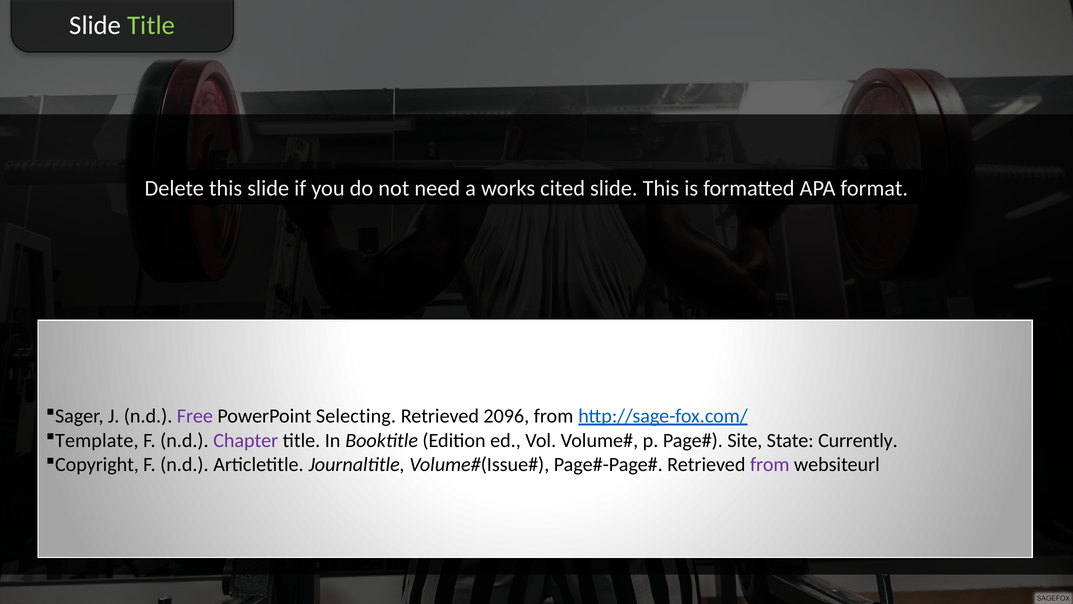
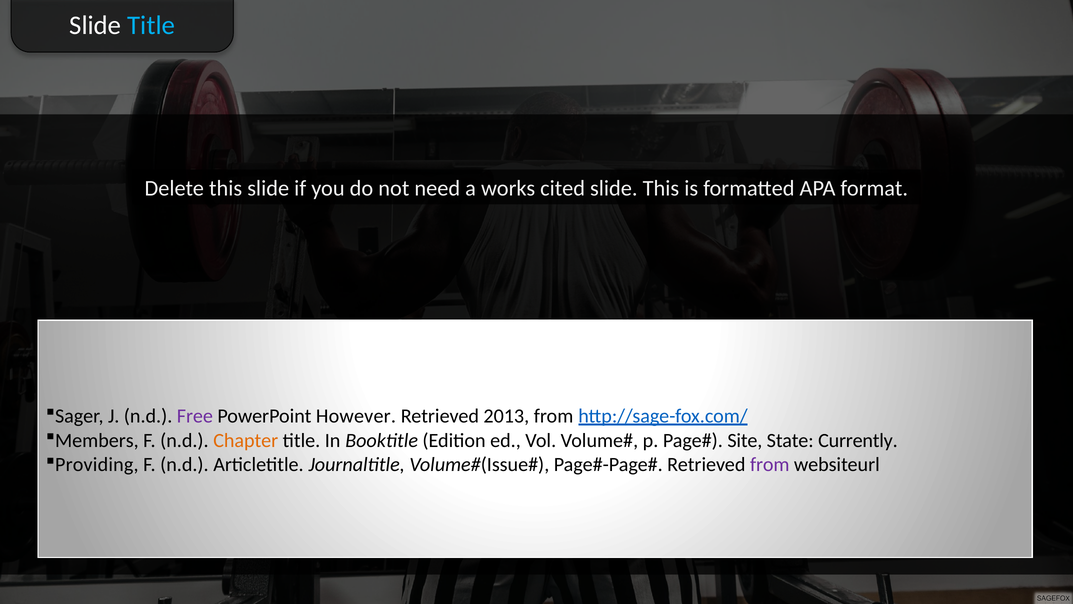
Title colour: light green -> light blue (151, 25)
Selecting: Selecting -> However (356, 416)
2096: 2096 -> 2013 (506, 416)
Template: Template -> Members (97, 440)
Chapter colour: purple -> orange (246, 440)
Copyright: Copyright -> Providing (97, 464)
